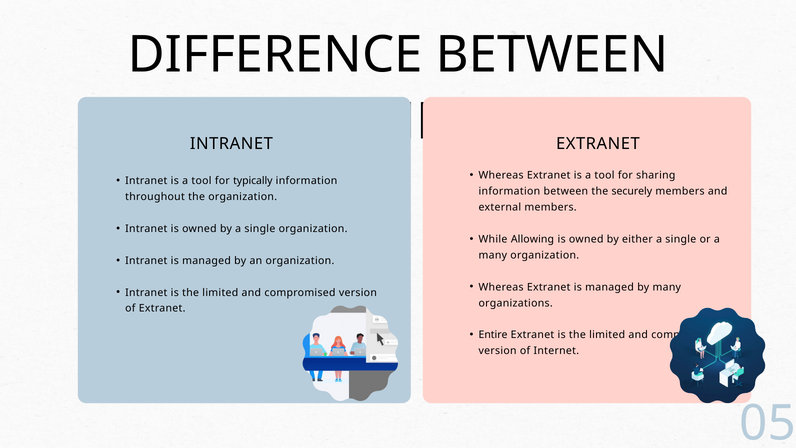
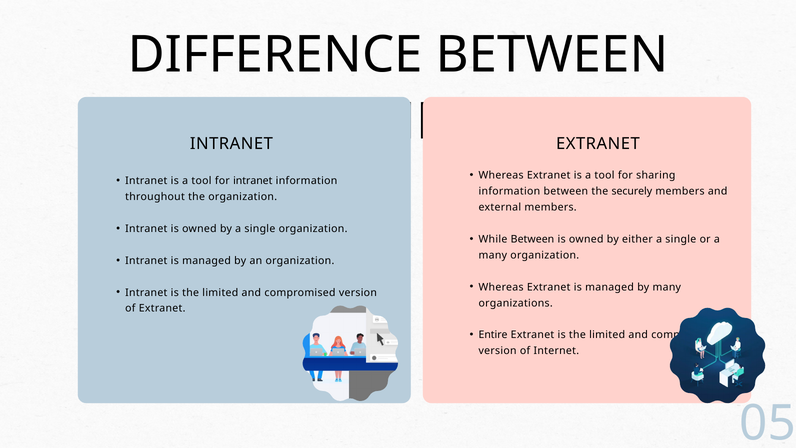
for typically: typically -> intranet (253, 181)
While Allowing: Allowing -> Between (532, 239)
